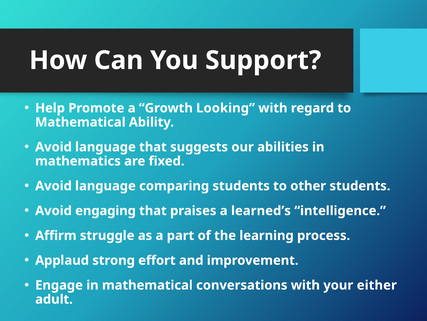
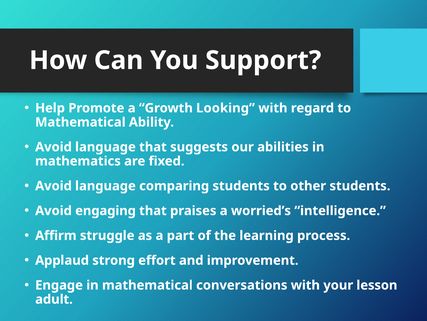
learned’s: learned’s -> worried’s (261, 210)
either: either -> lesson (377, 285)
